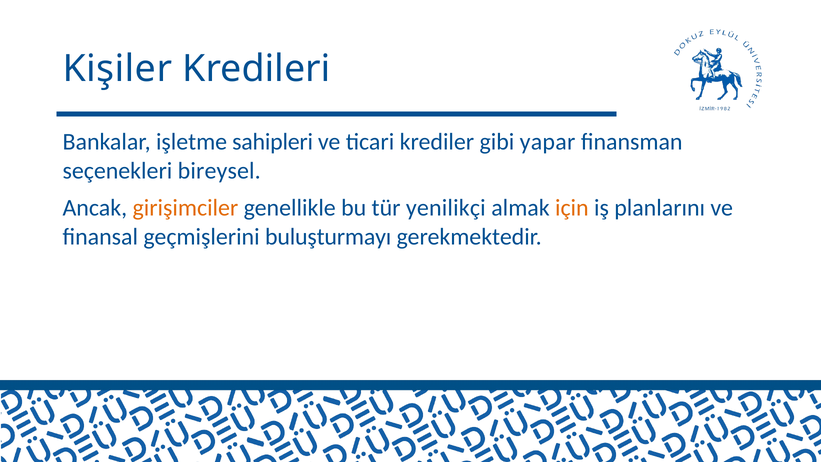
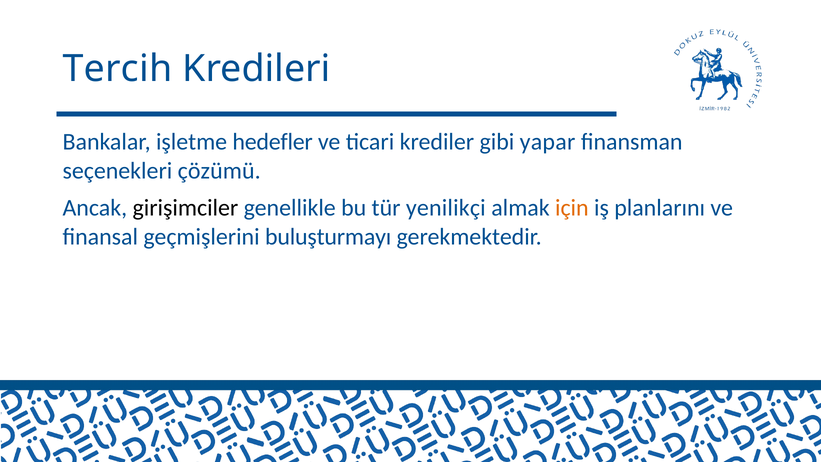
Kişiler: Kişiler -> Tercih (117, 69)
sahipleri: sahipleri -> hedefler (273, 142)
bireysel: bireysel -> çözümü (219, 171)
girişimciler colour: orange -> black (185, 208)
